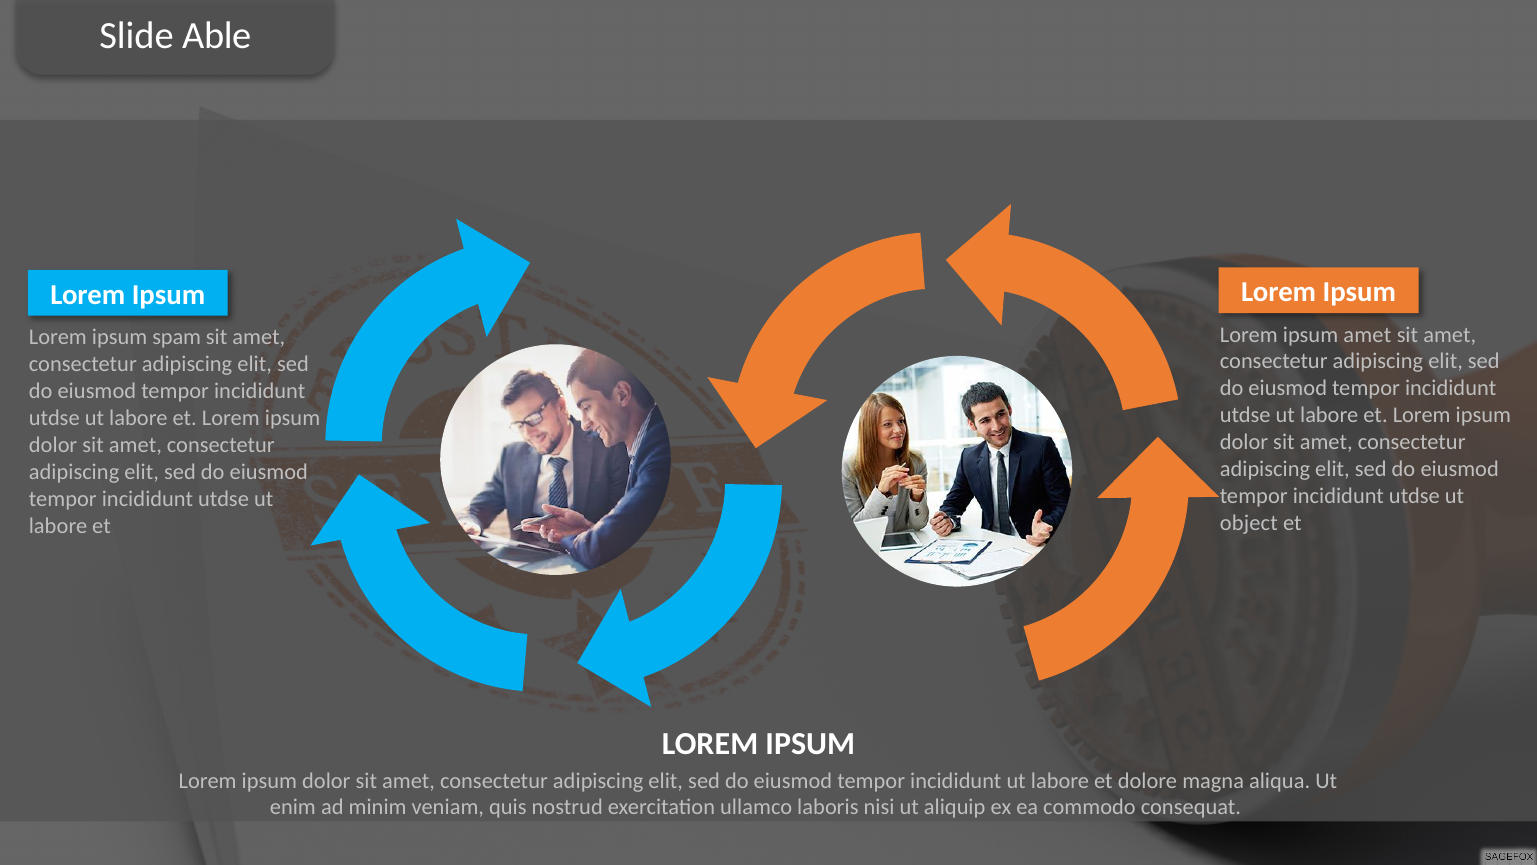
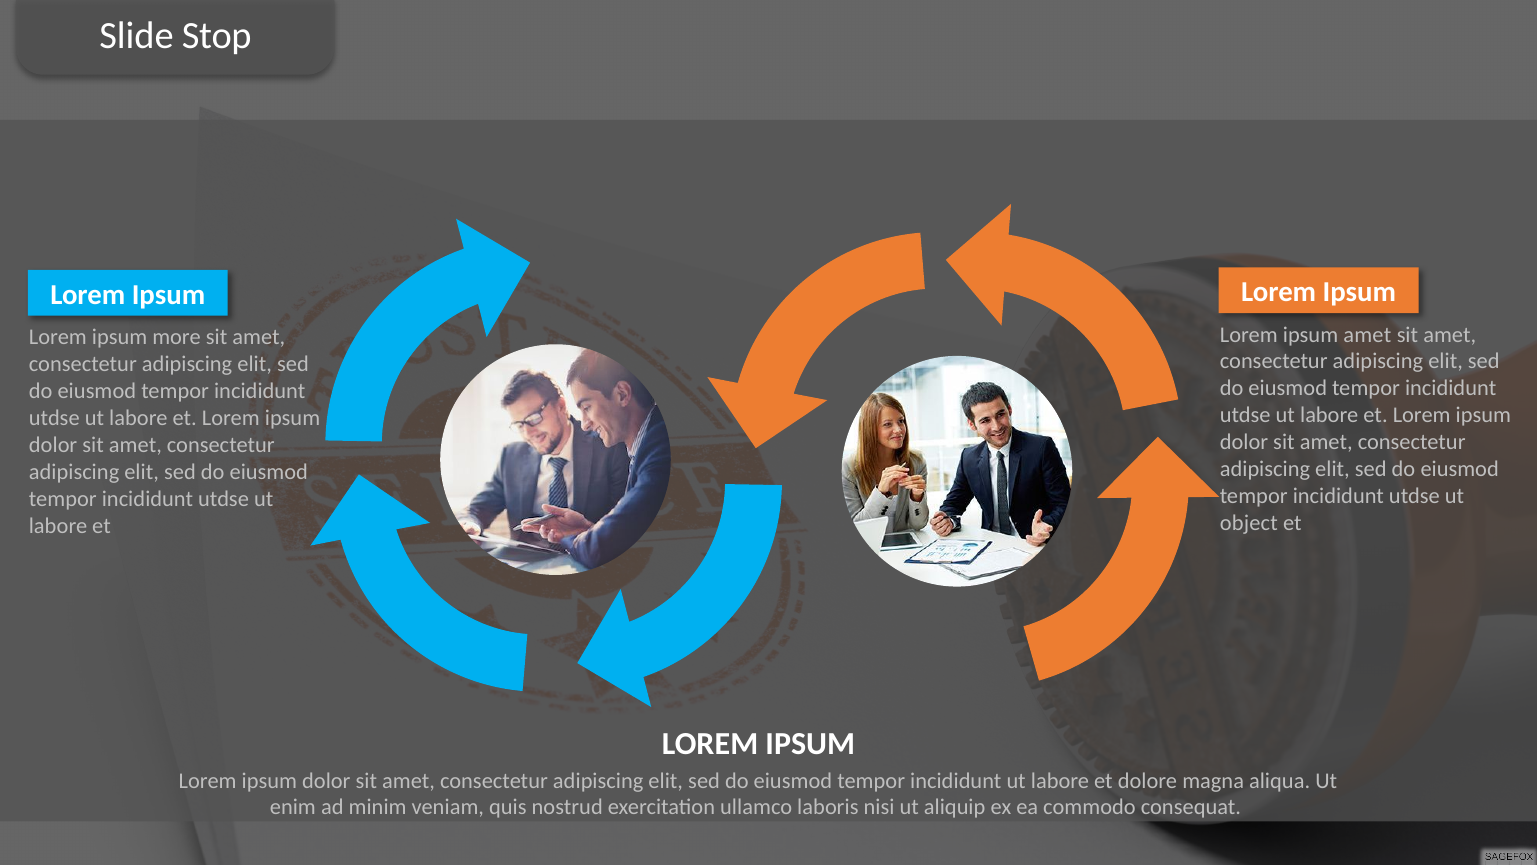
Able: Able -> Stop (217, 36)
spam: spam -> more (177, 337)
